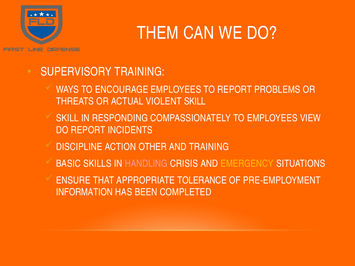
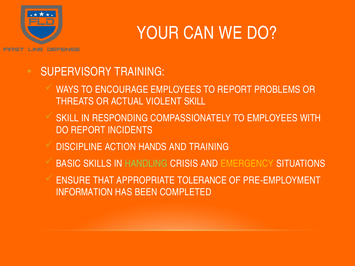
THEM: THEM -> YOUR (158, 33)
VIEW: VIEW -> WITH (310, 118)
OTHER: OTHER -> HANDS (153, 147)
HANDLING colour: pink -> light green (146, 164)
